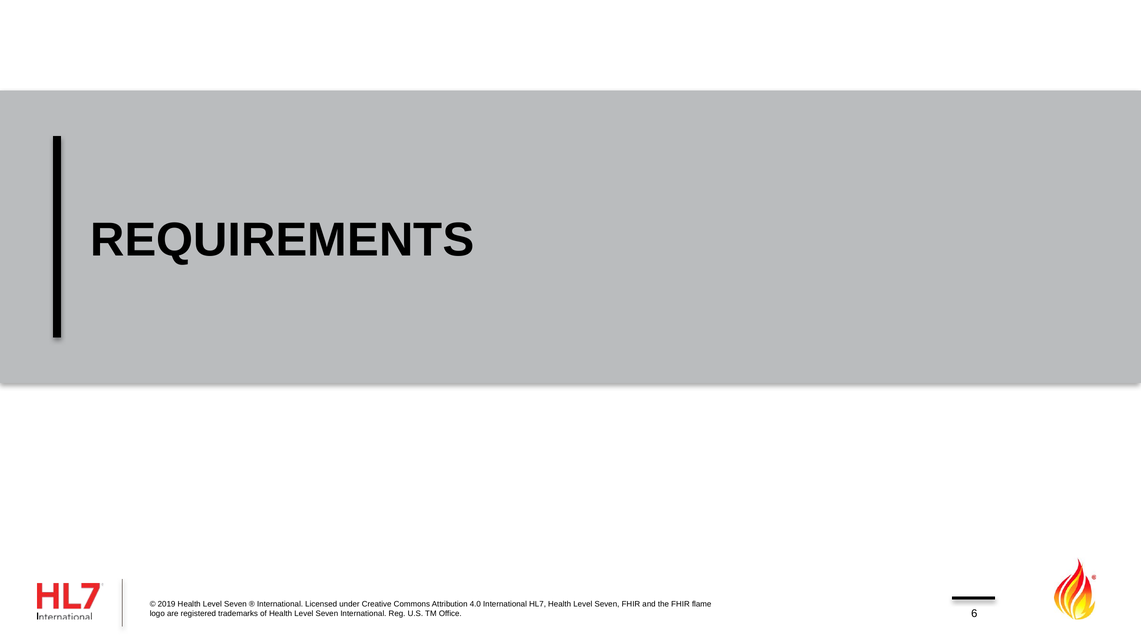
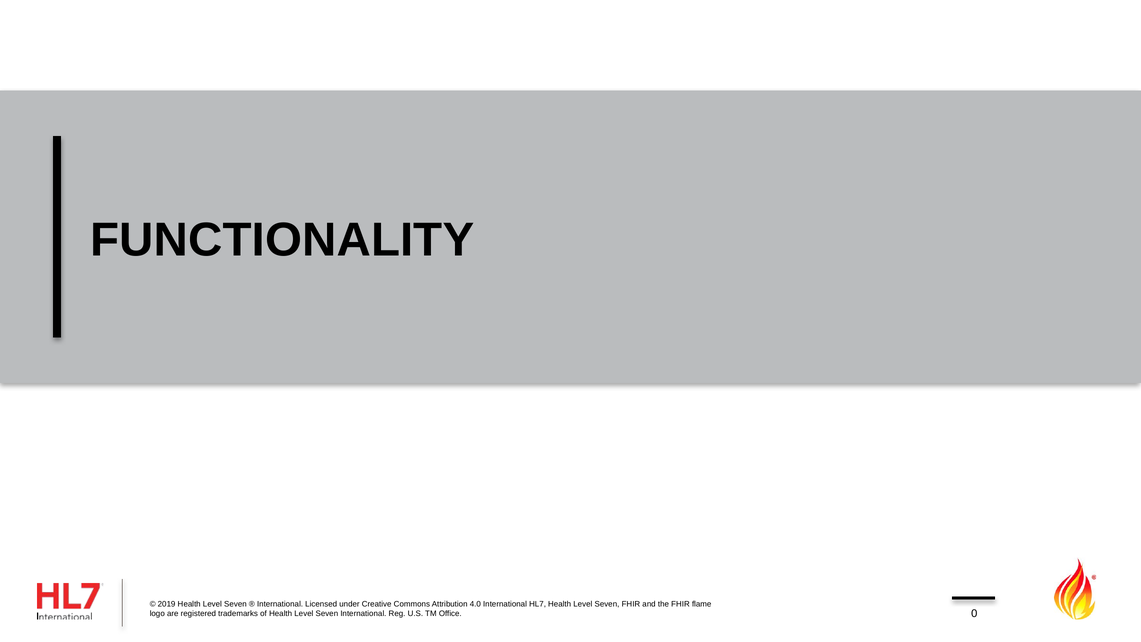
REQUIREMENTS: REQUIREMENTS -> FUNCTIONALITY (282, 240)
6: 6 -> 0 (974, 613)
